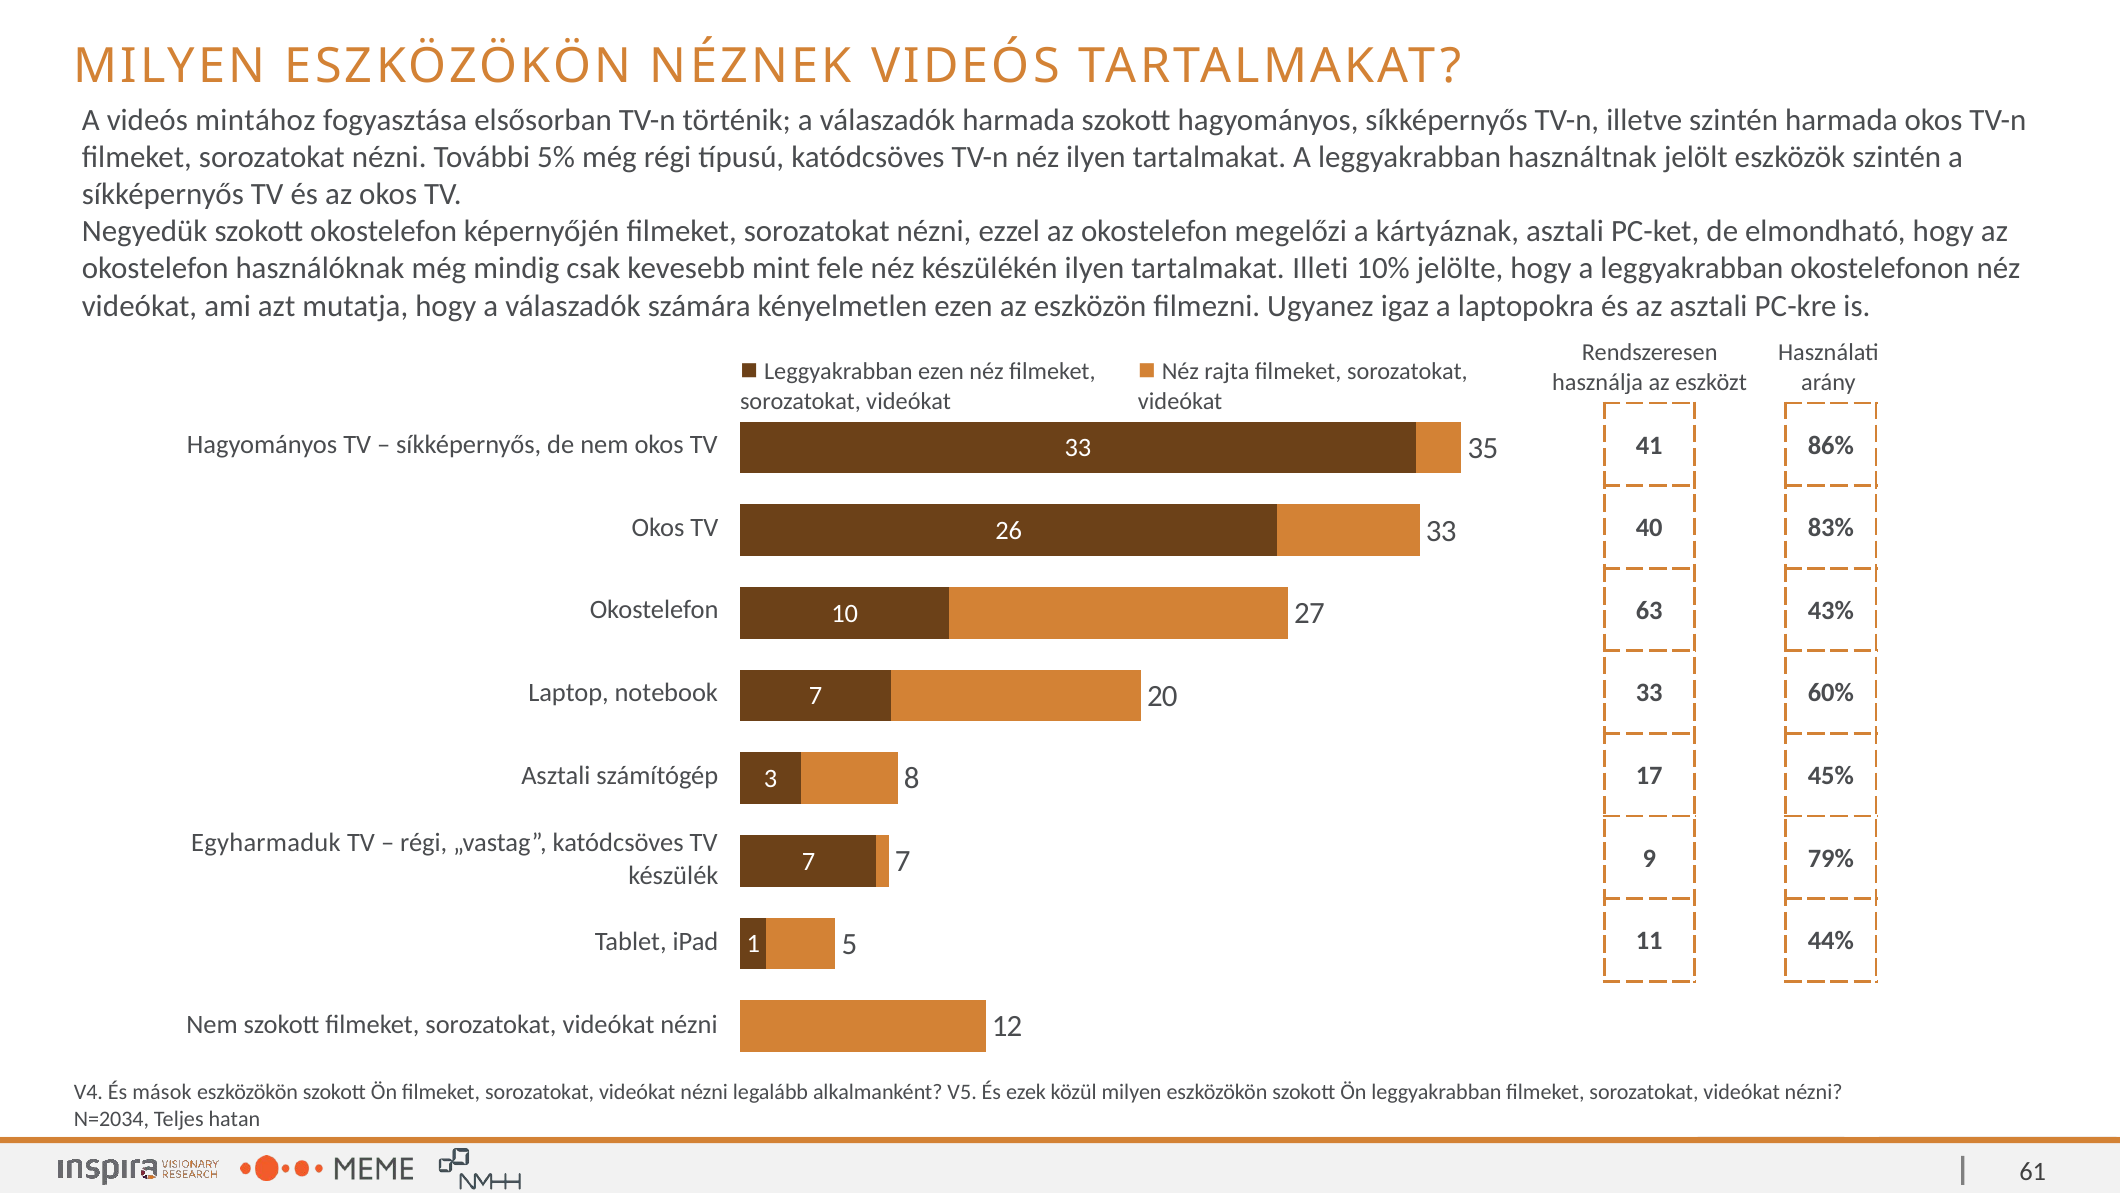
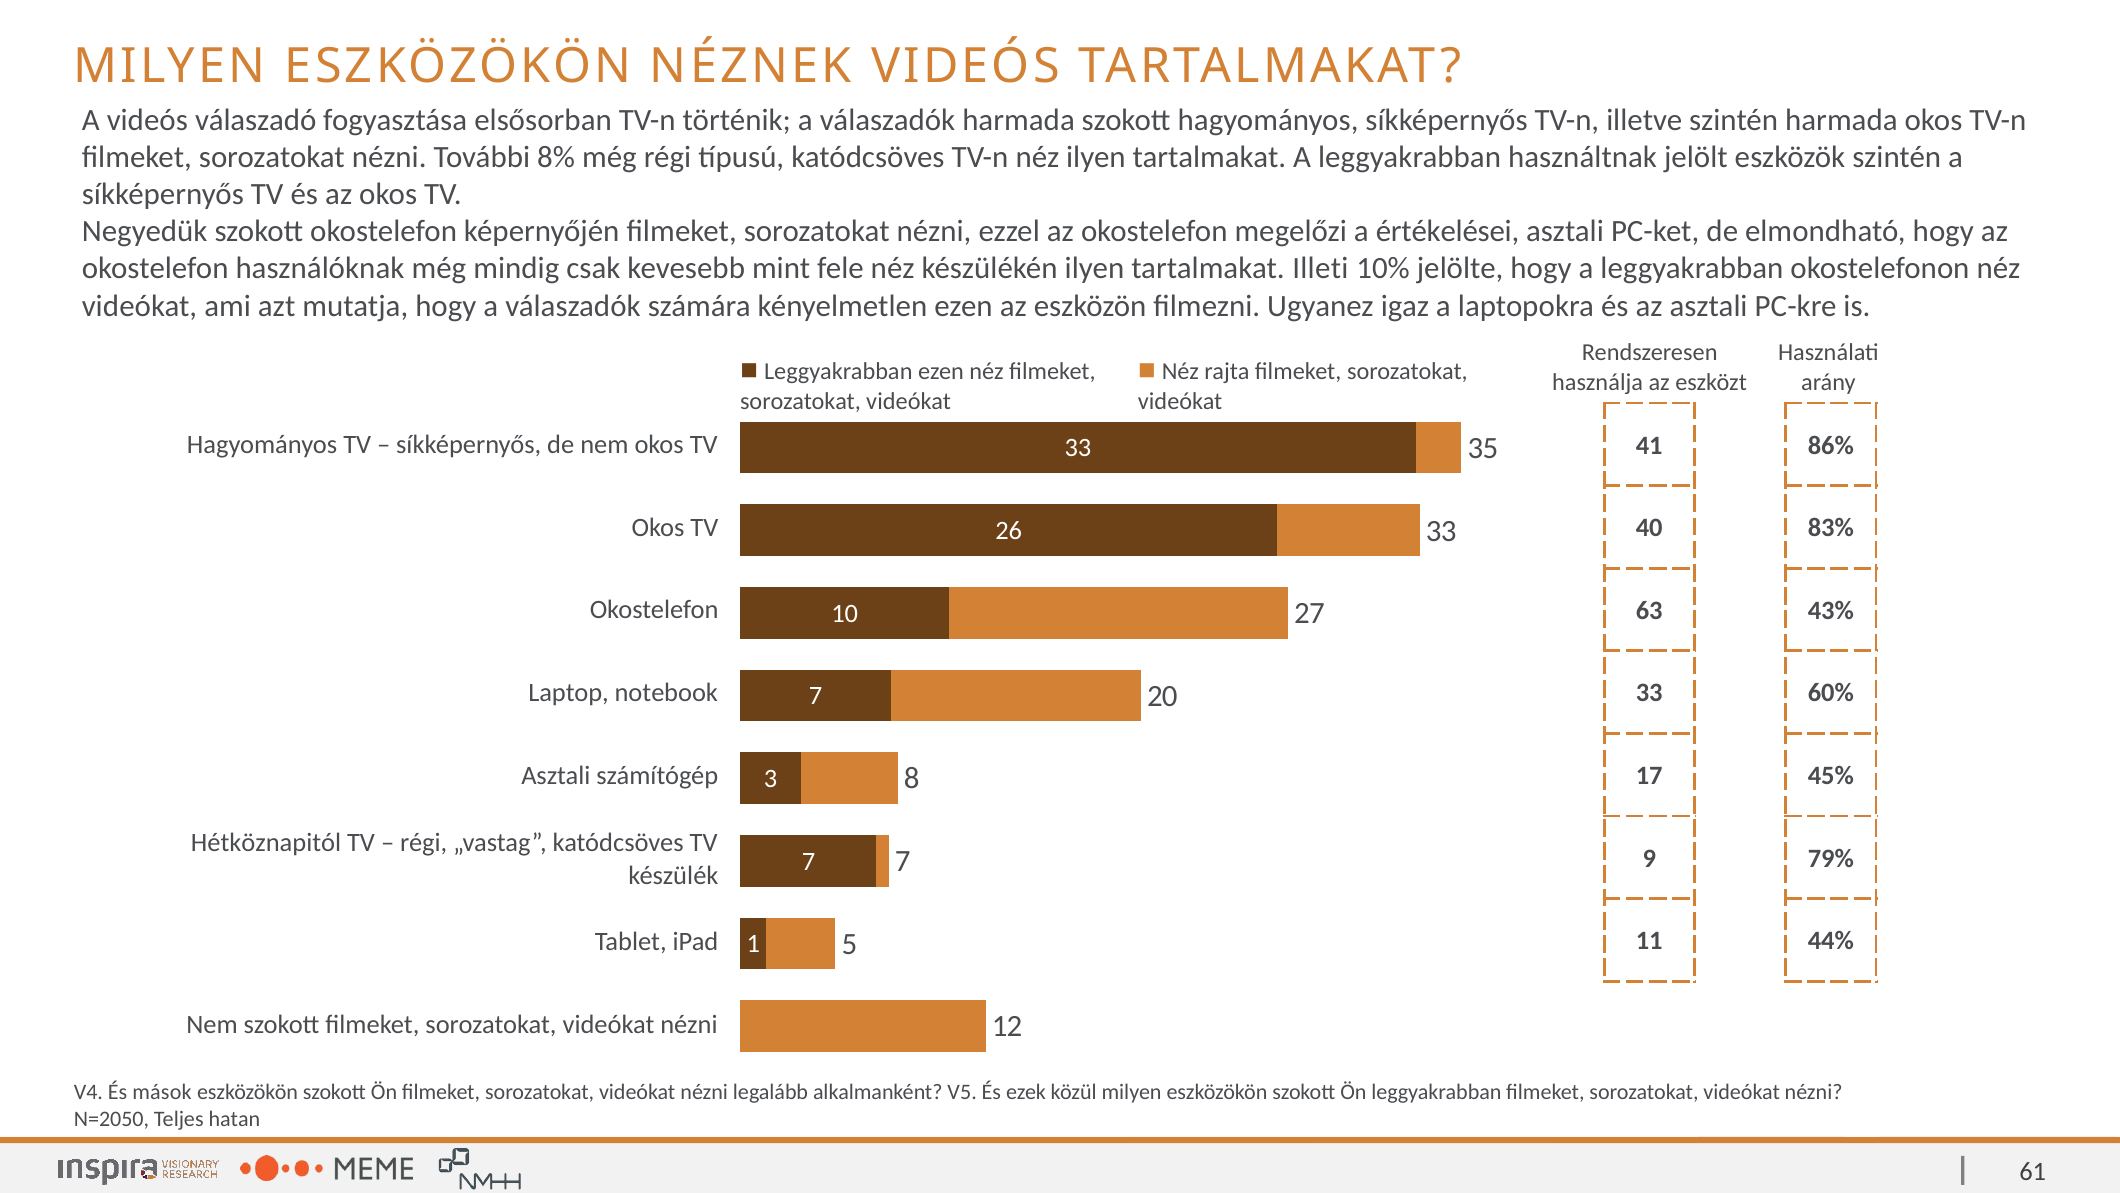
mintához: mintához -> válaszadó (256, 120)
5%: 5% -> 8% (556, 157)
kártyáznak: kártyáznak -> értékelései (1448, 232)
Egyharmaduk: Egyharmaduk -> Hétköznapitól (266, 843)
N=2034: N=2034 -> N=2050 (111, 1119)
